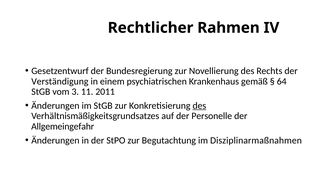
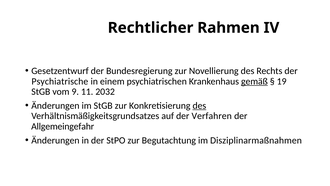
Verständigung: Verständigung -> Psychiatrische (60, 81)
gemäß underline: none -> present (254, 81)
64: 64 -> 19 (282, 81)
3: 3 -> 9 (75, 92)
2011: 2011 -> 2032 (105, 92)
Personelle: Personelle -> Verfahren (212, 116)
